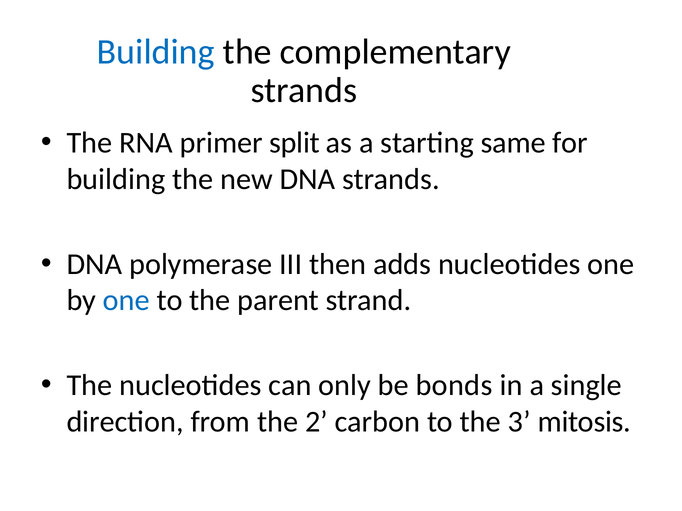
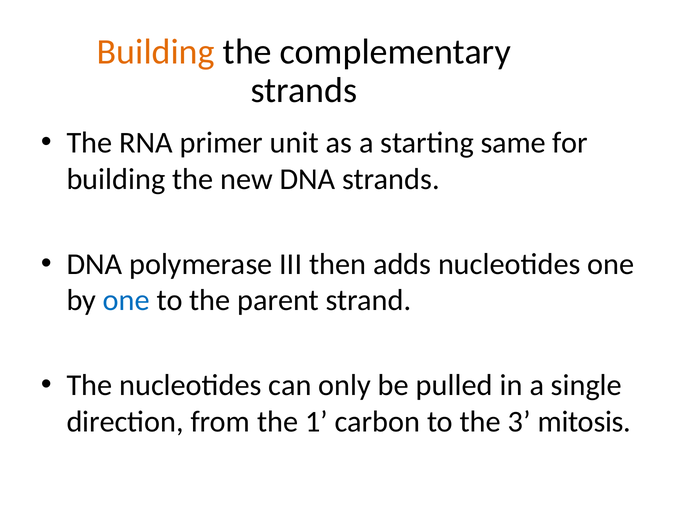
Building colour: blue -> orange (156, 52)
split: split -> unit (294, 143)
bonds: bonds -> pulled (454, 386)
2: 2 -> 1 (316, 422)
